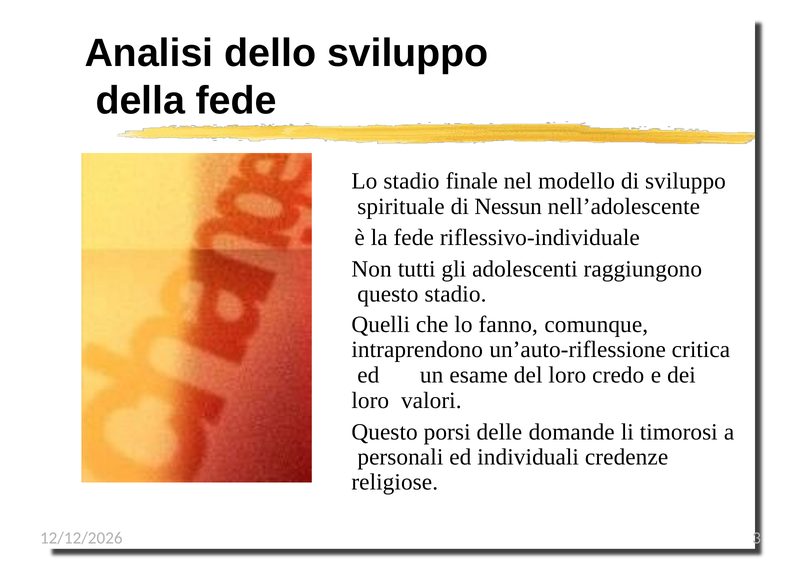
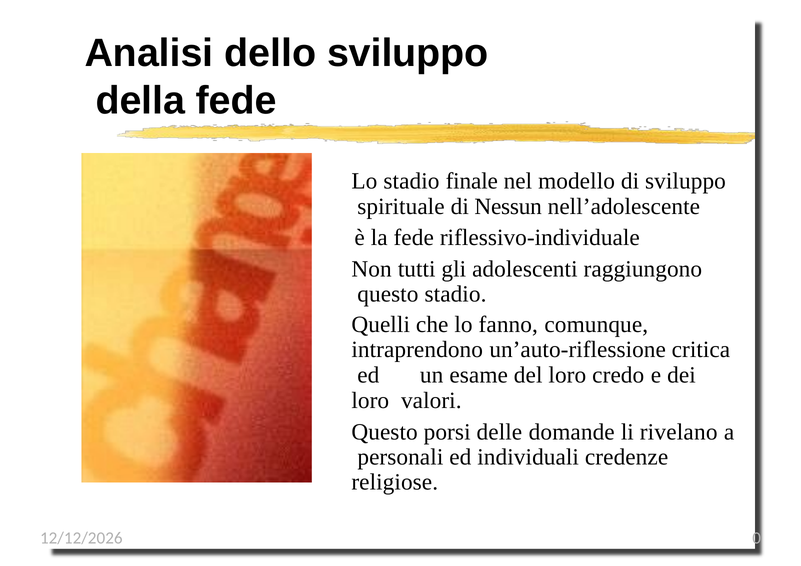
timorosi: timorosi -> rivelano (679, 432)
3: 3 -> 0 (757, 538)
